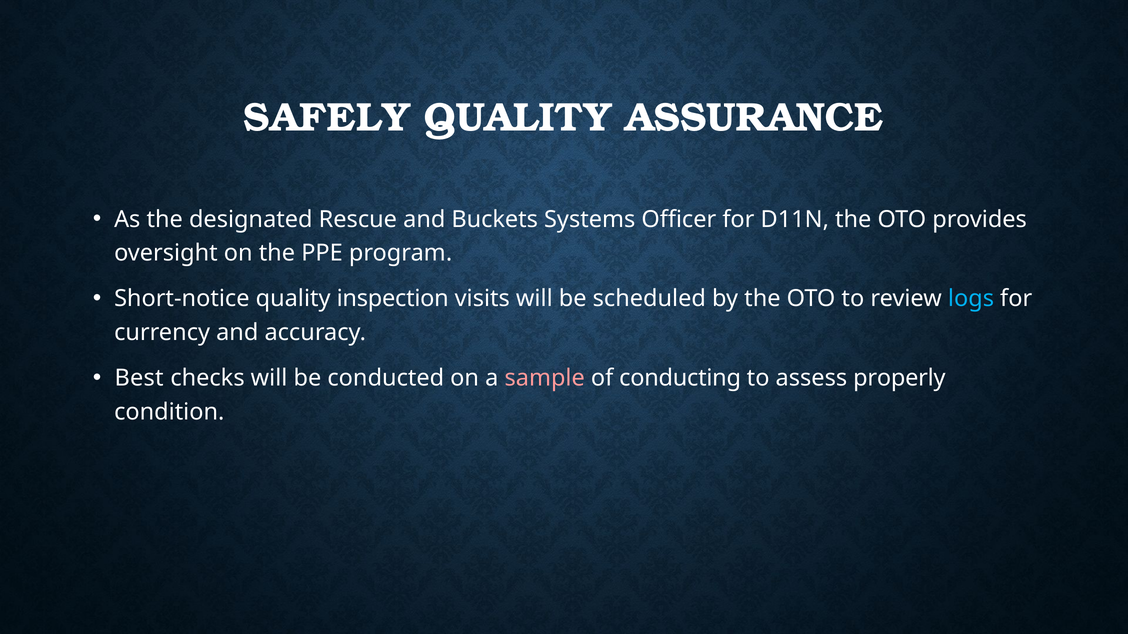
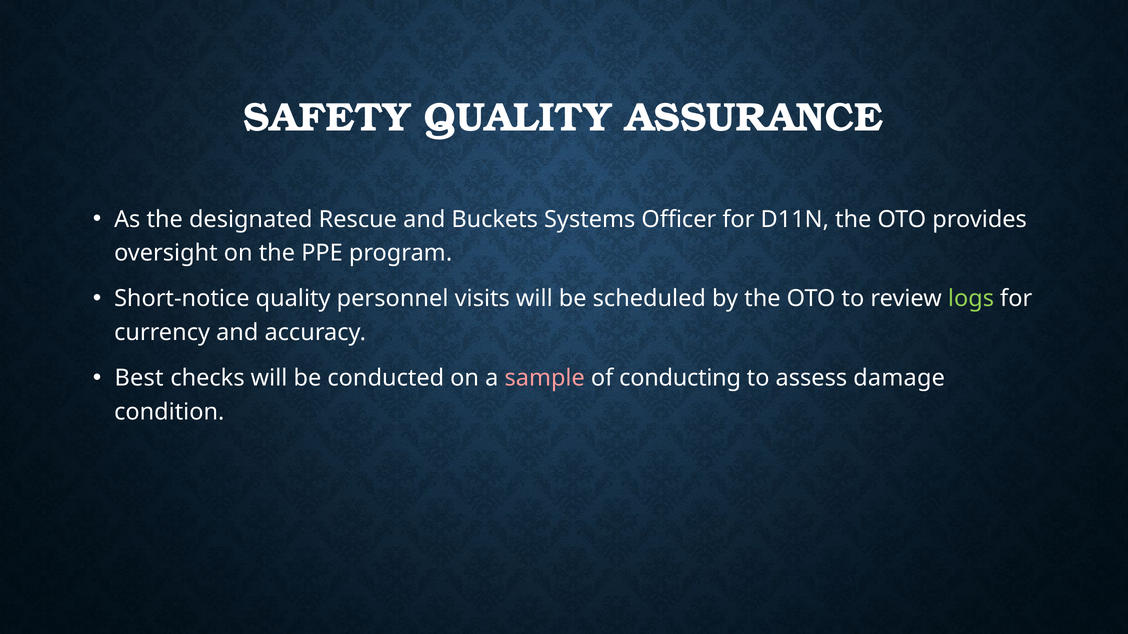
SAFELY: SAFELY -> SAFETY (327, 117)
inspection: inspection -> personnel (393, 299)
logs colour: light blue -> light green (971, 299)
properly: properly -> damage (899, 378)
